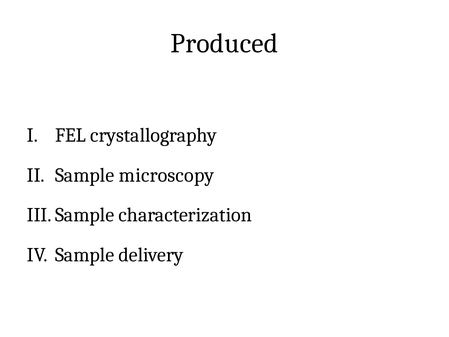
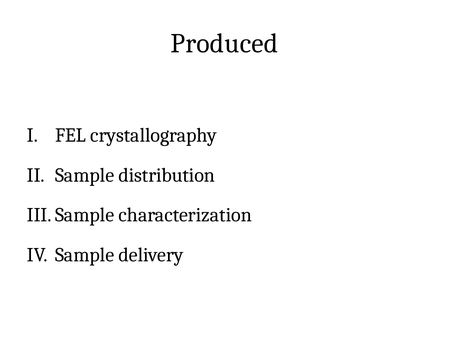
microscopy: microscopy -> distribution (167, 175)
